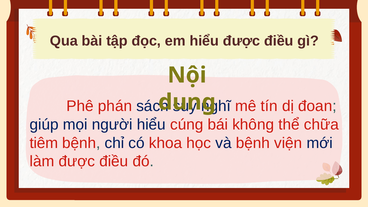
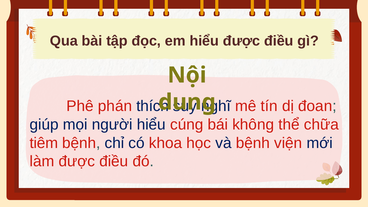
sách: sách -> thích (153, 106)
